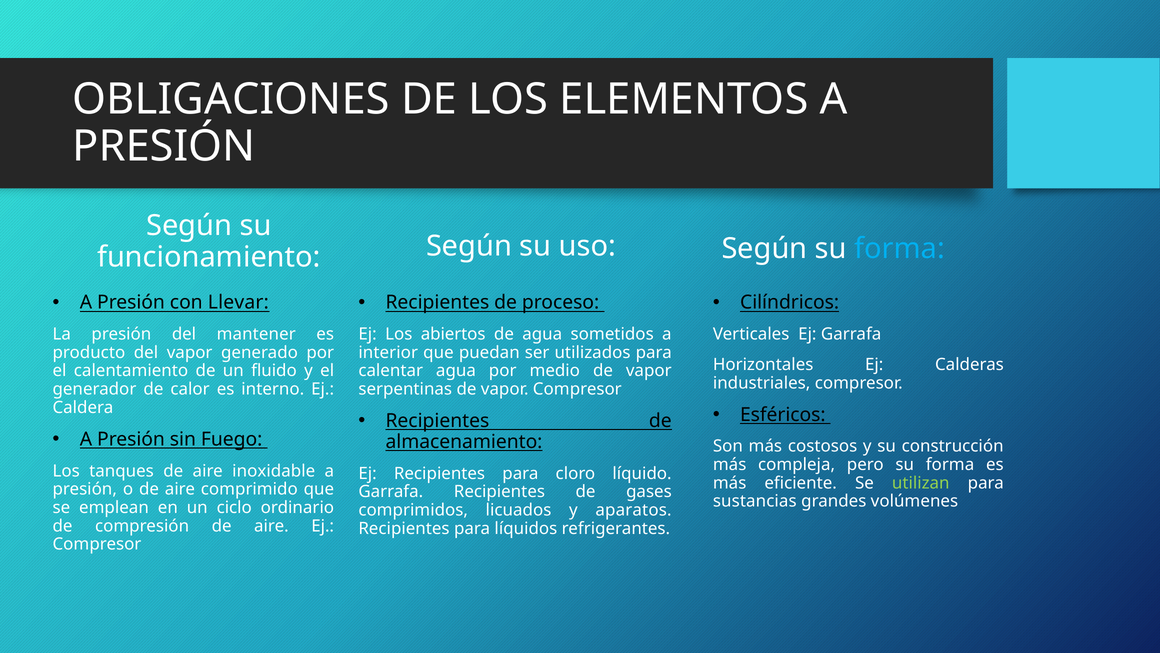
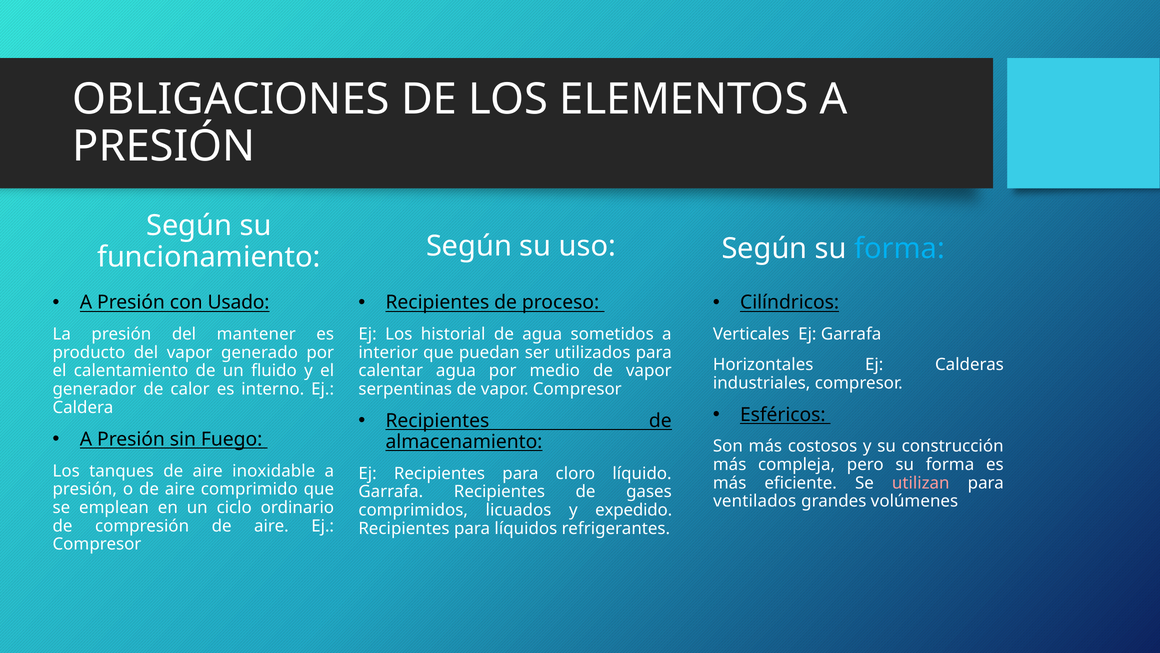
Llevar: Llevar -> Usado (239, 302)
abiertos: abiertos -> historial (453, 334)
utilizan colour: light green -> pink (921, 483)
sustancias: sustancias -> ventilados (755, 501)
aparatos: aparatos -> expedido (634, 510)
